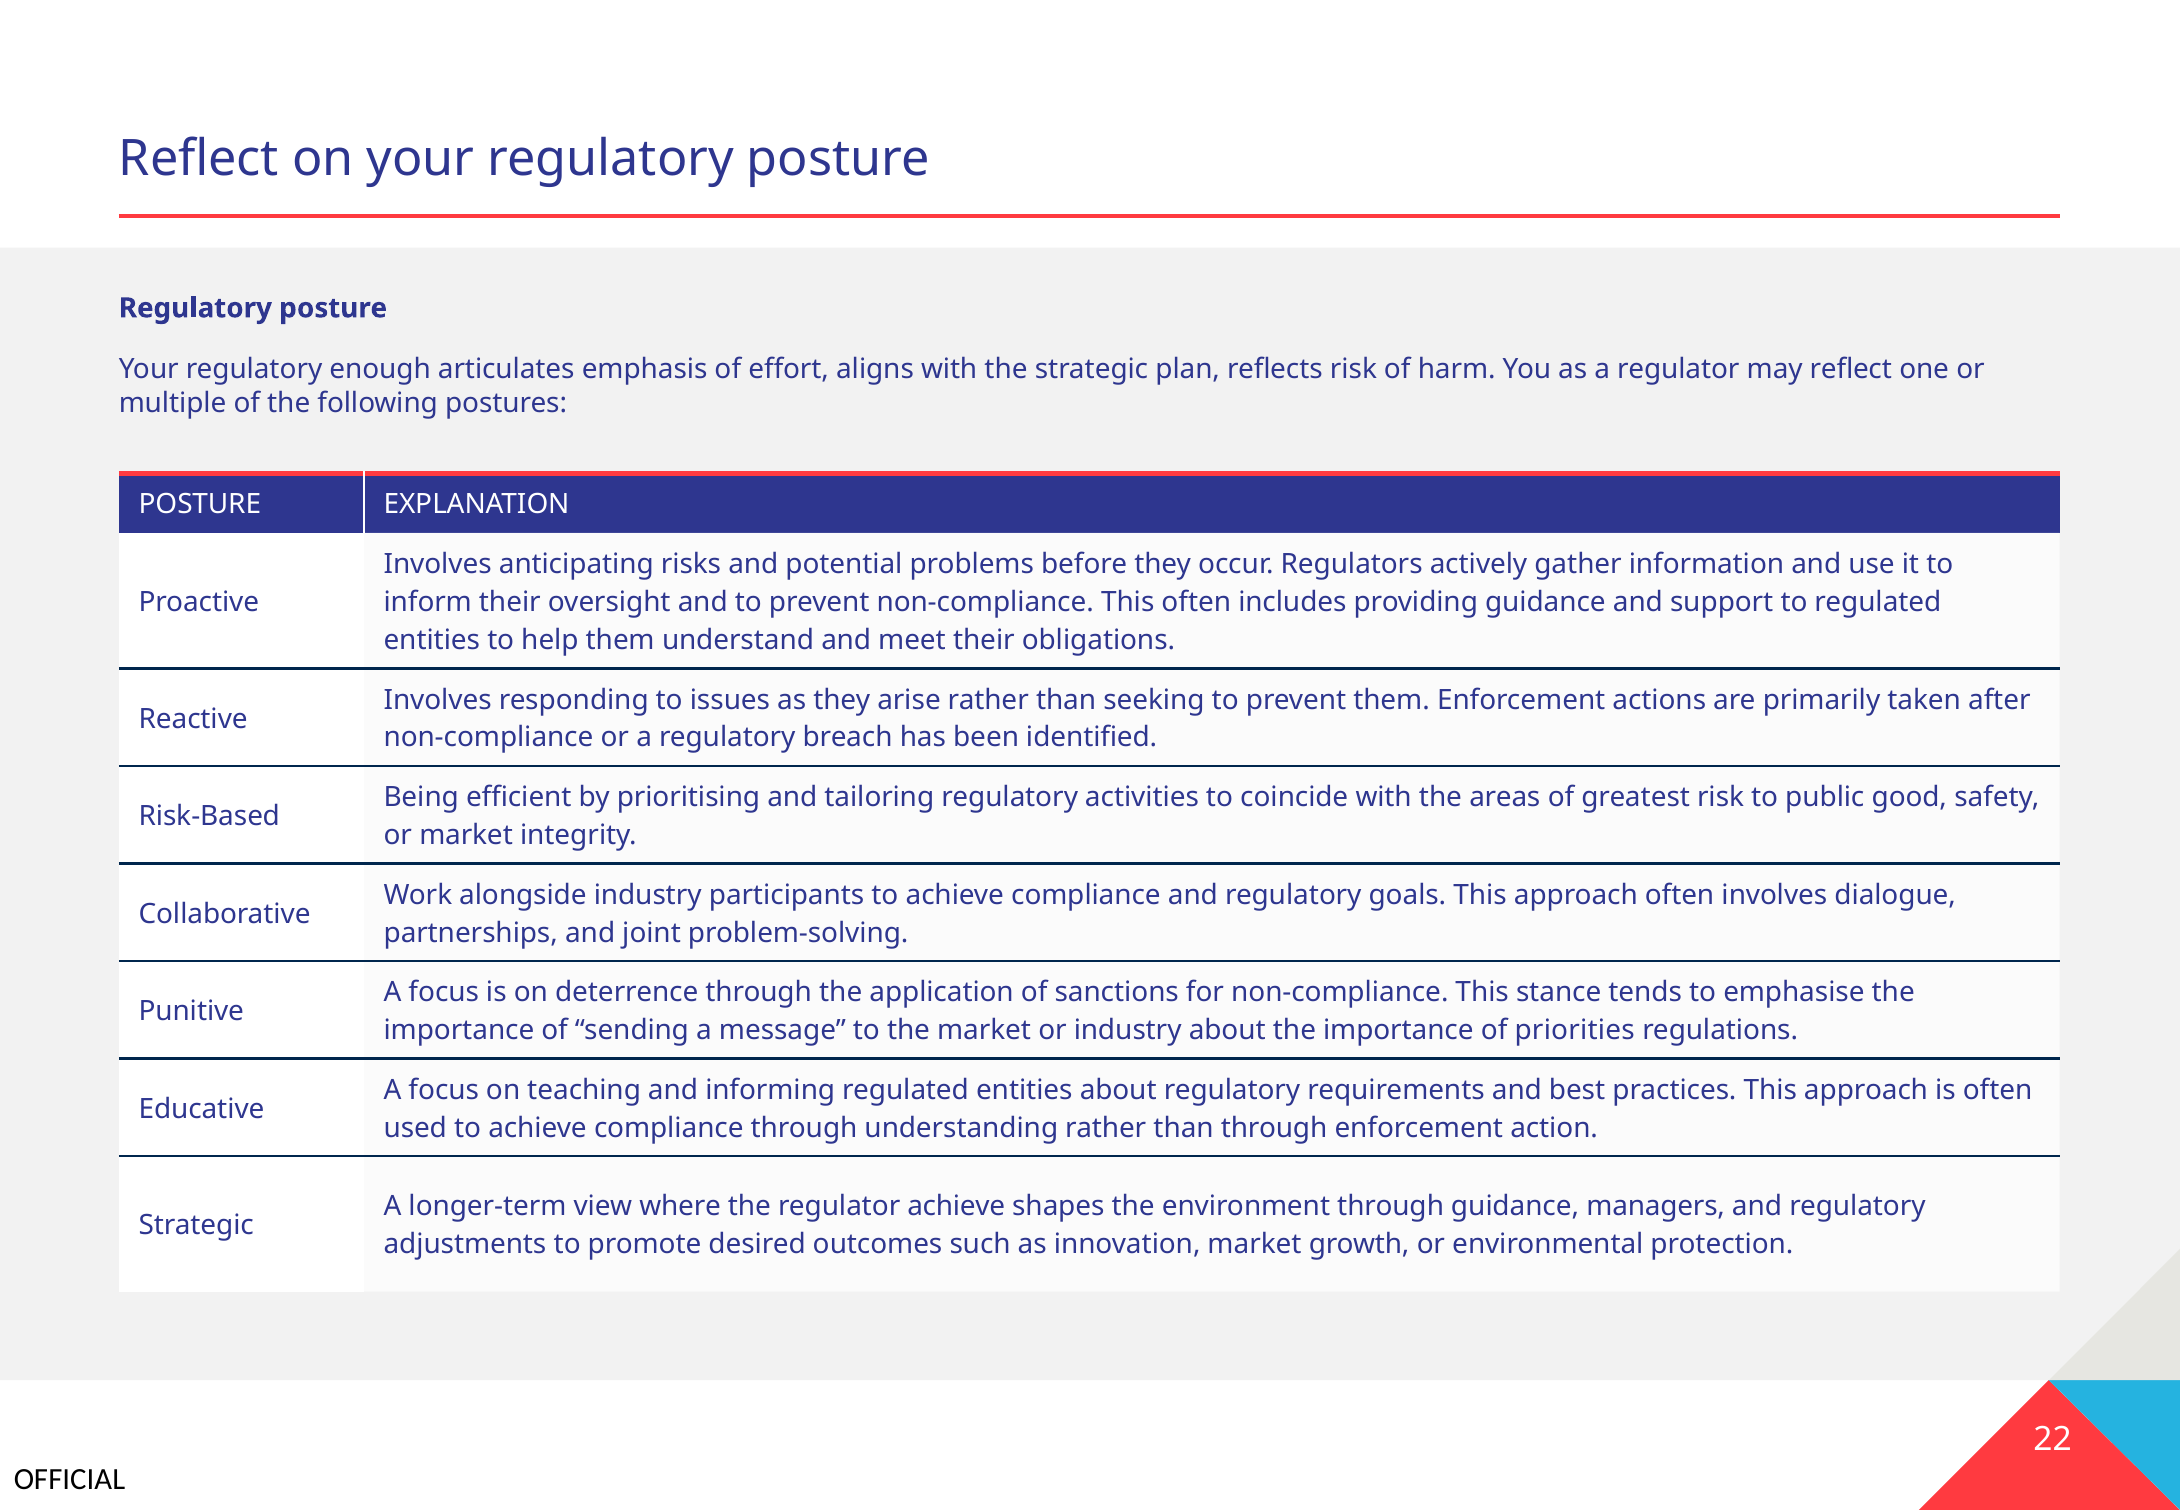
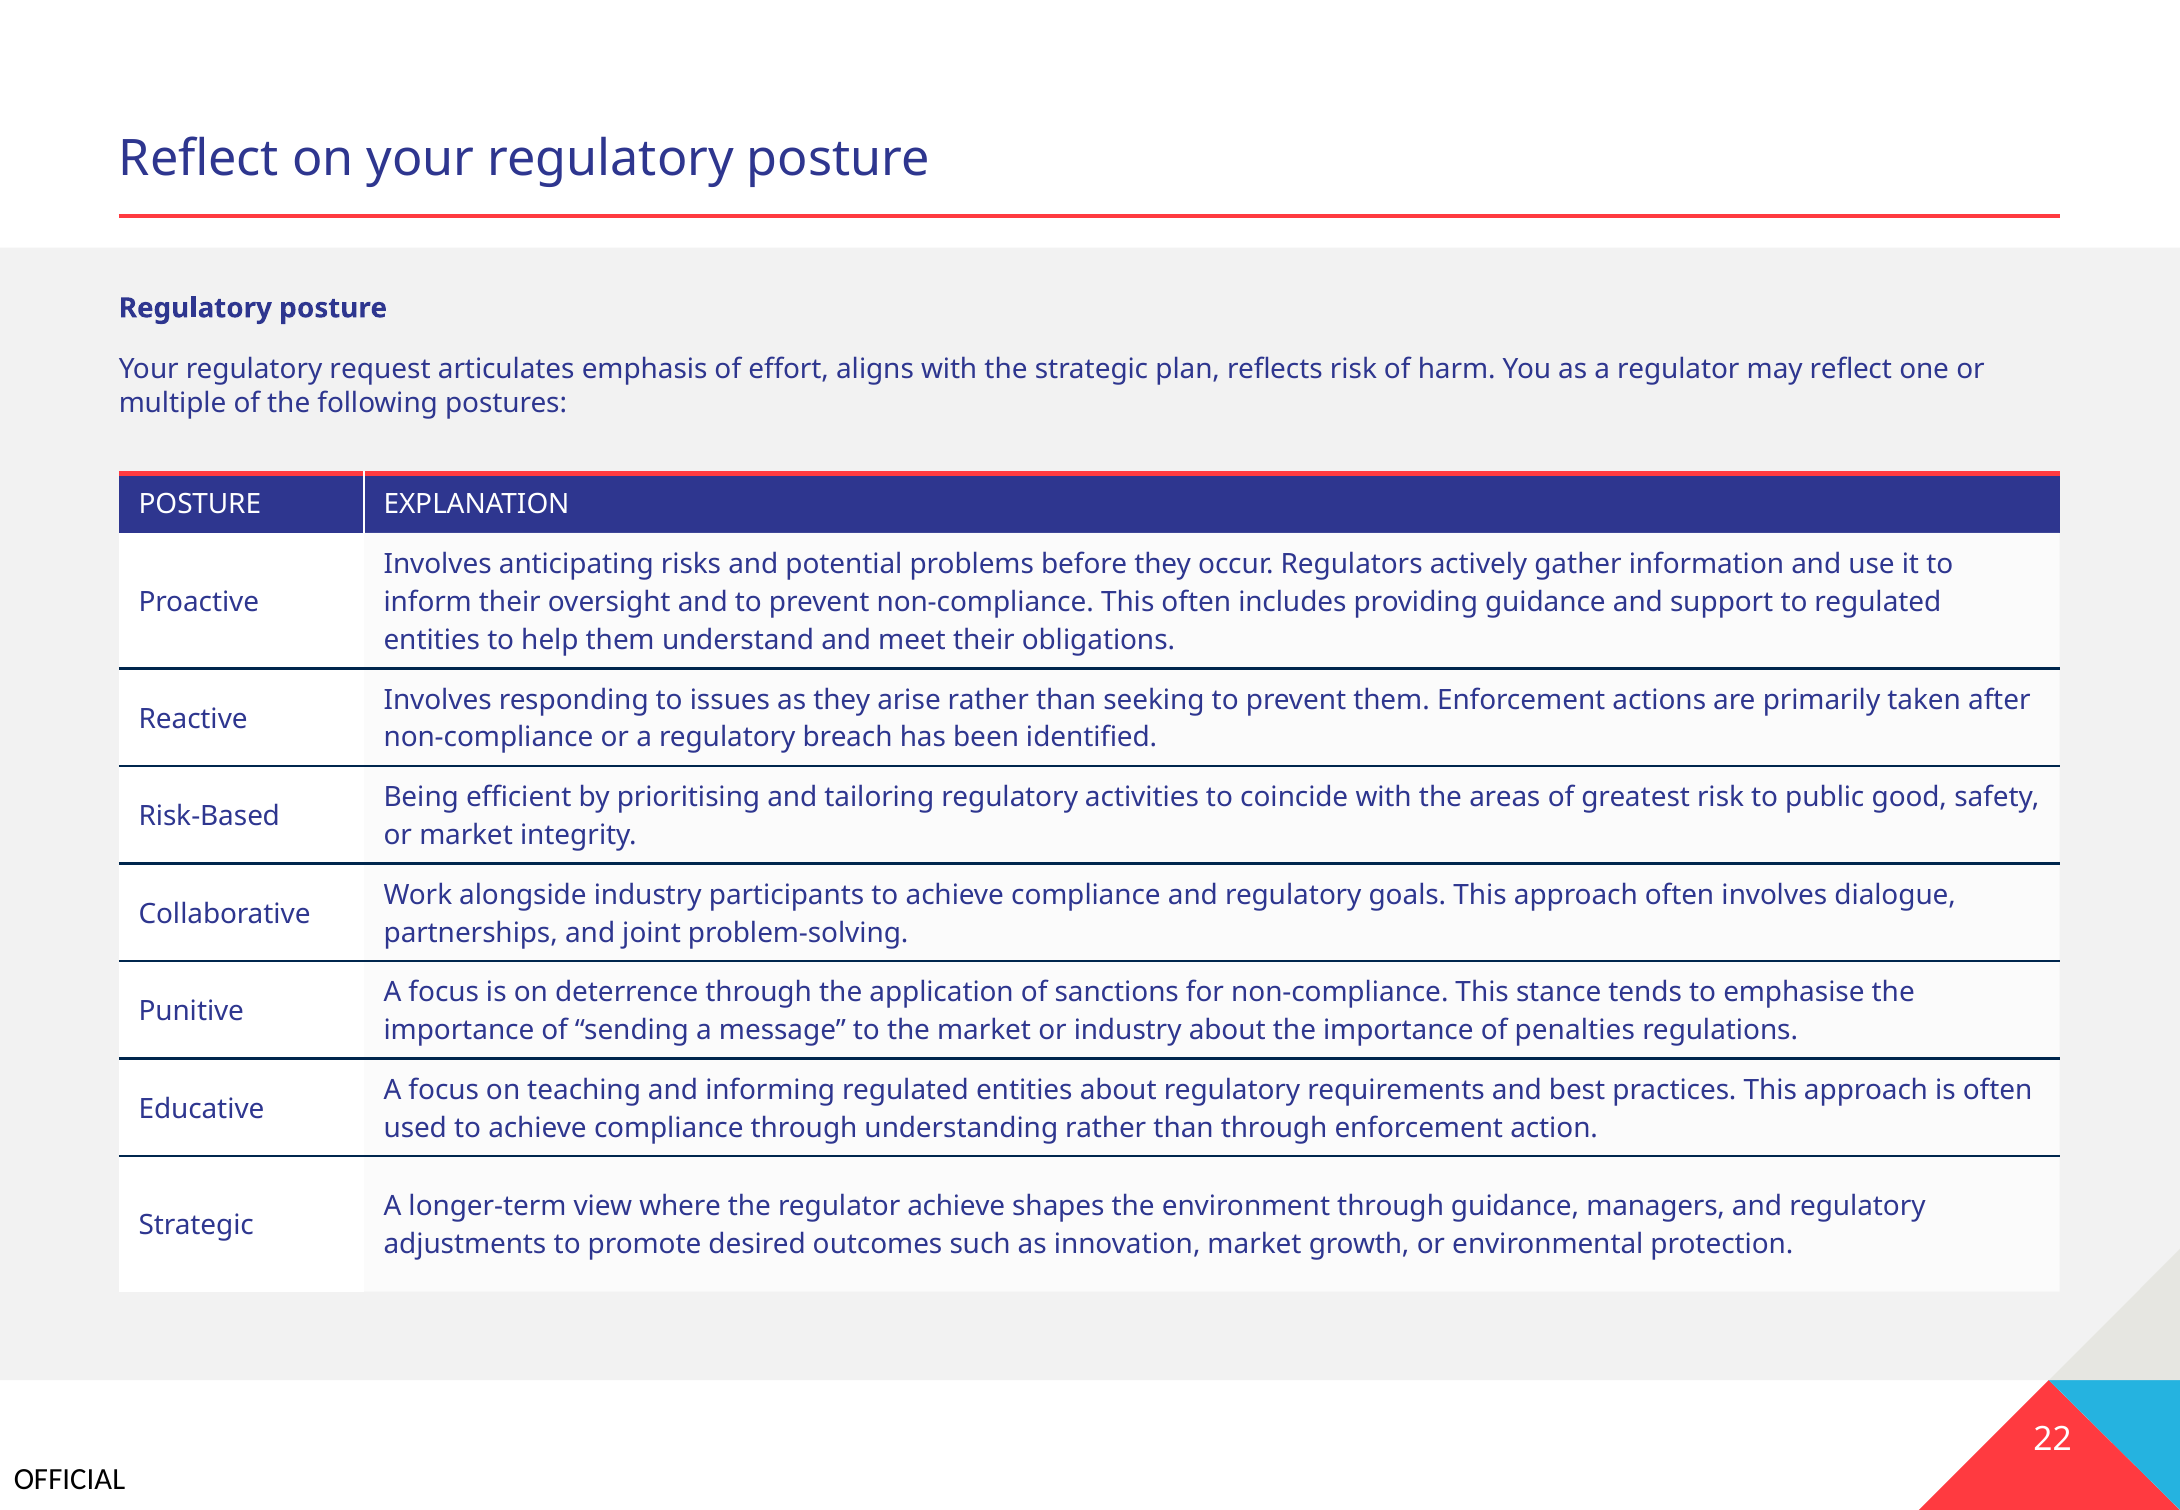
enough: enough -> request (380, 370)
priorities: priorities -> penalties (1575, 1030)
